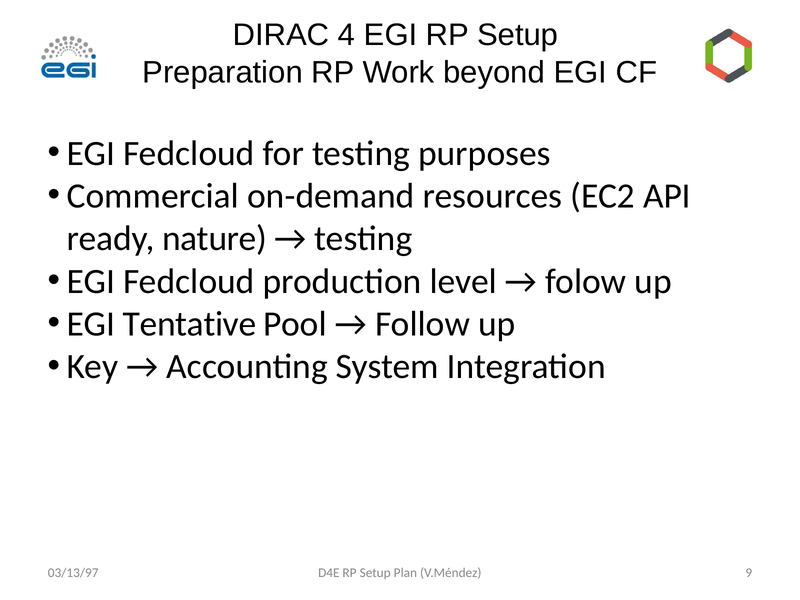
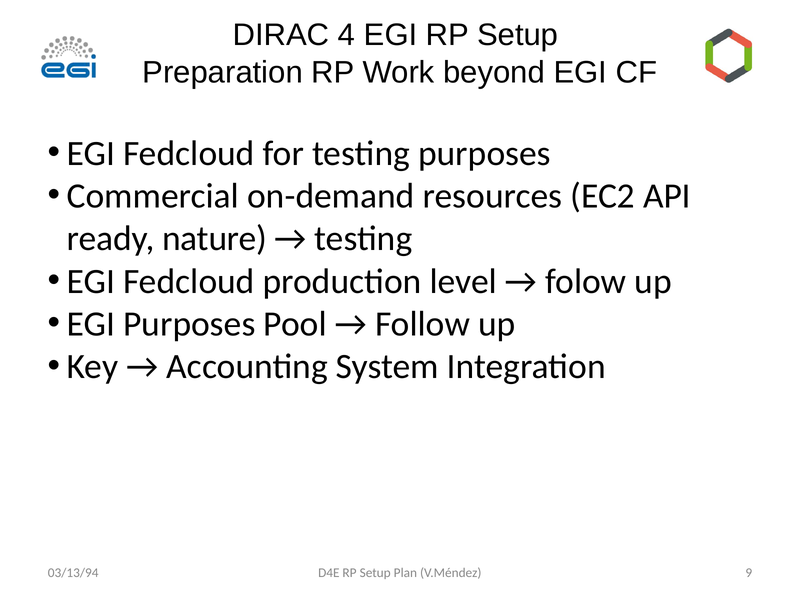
EGI Tentative: Tentative -> Purposes (189, 324)
03/13/97: 03/13/97 -> 03/13/94 (73, 573)
